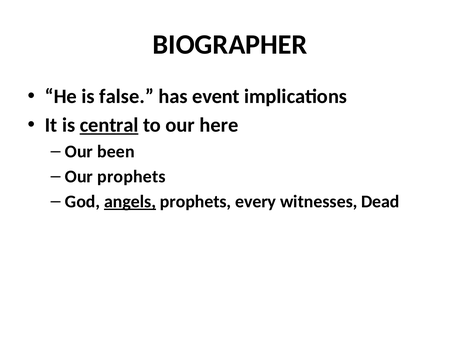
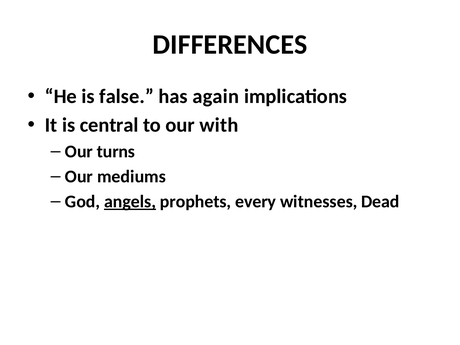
BIOGRAPHER: BIOGRAPHER -> DIFFERENCES (230, 45)
event: event -> again (216, 96)
central underline: present -> none (109, 125)
here: here -> with (219, 125)
been: been -> turns (116, 152)
Our prophets: prophets -> mediums (132, 177)
